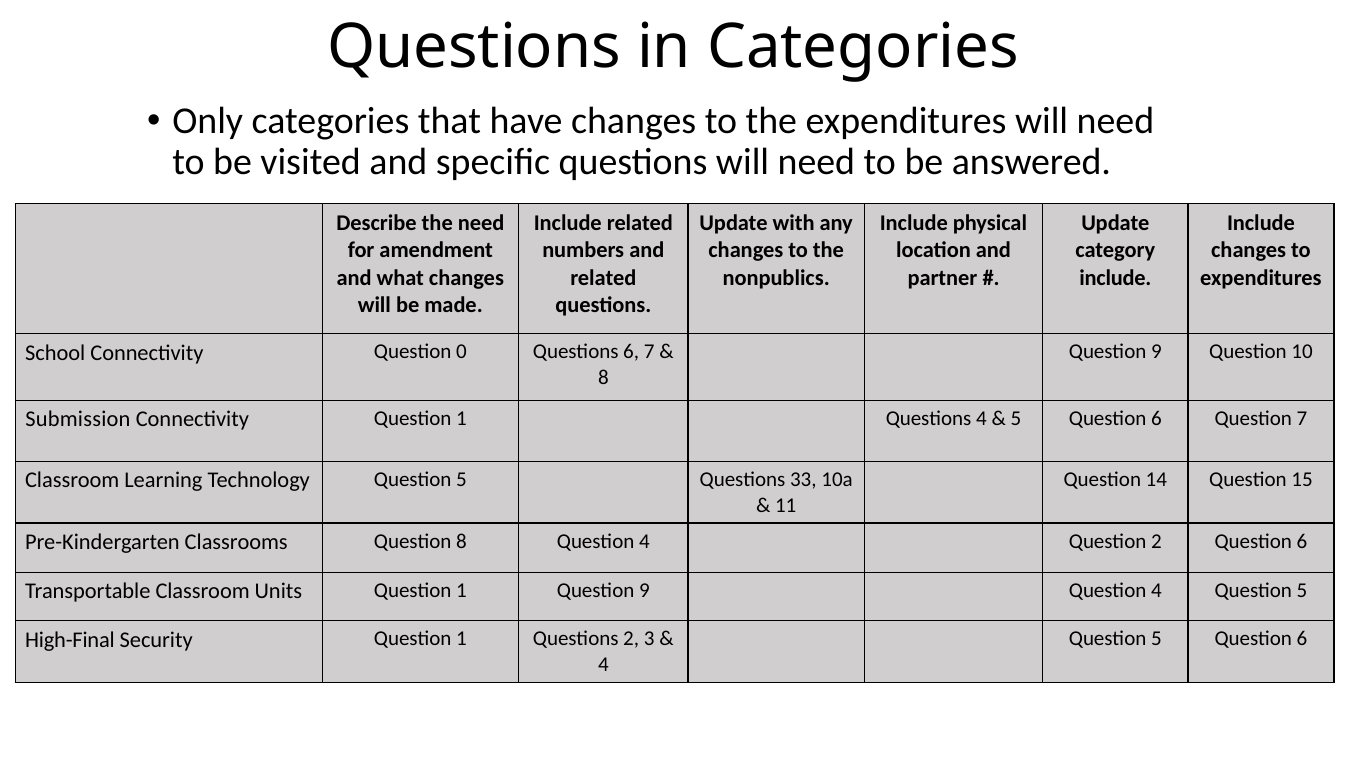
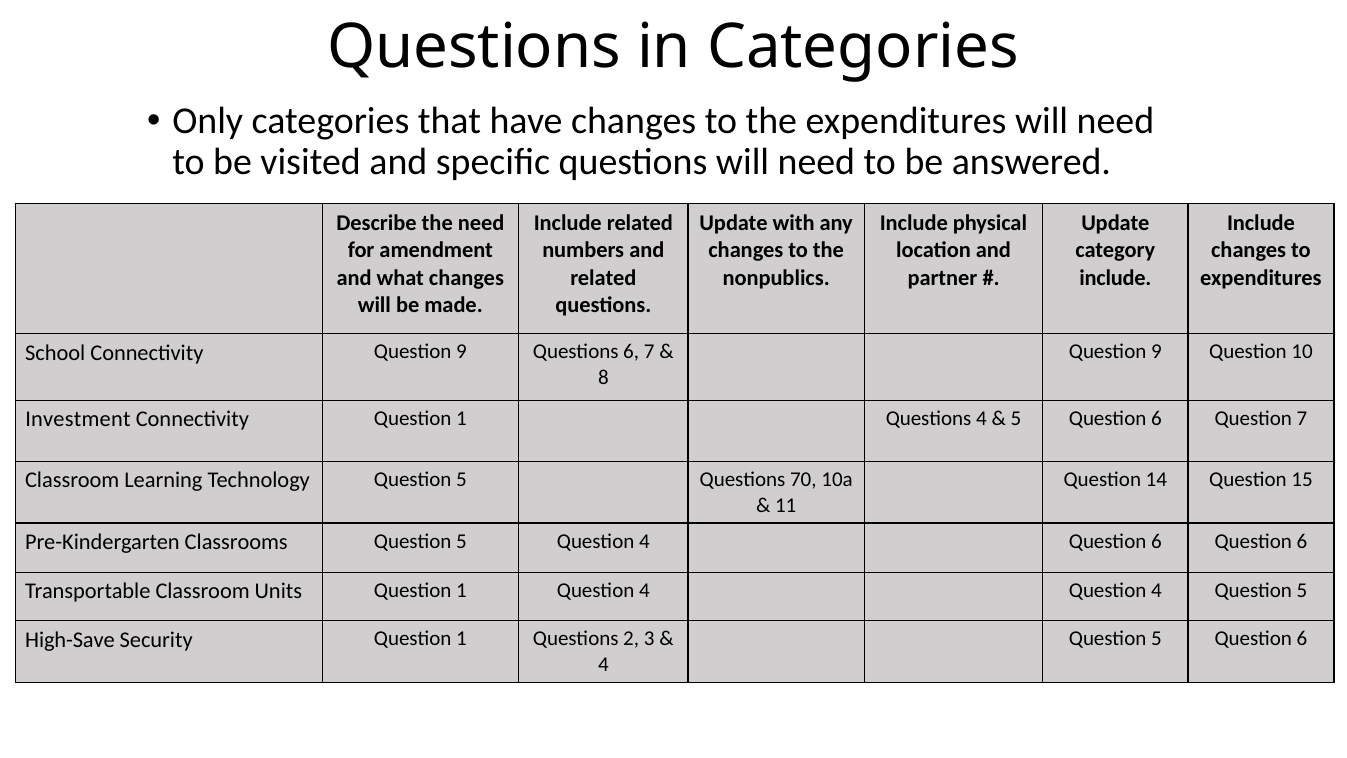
Connectivity Question 0: 0 -> 9 (461, 352)
Submission: Submission -> Investment (78, 419)
33: 33 -> 70 (803, 479)
Classrooms Question 8: 8 -> 5 (461, 541)
4 Question 2: 2 -> 6 (1156, 541)
1 Question 9: 9 -> 4 (644, 590)
High-Final: High-Final -> High-Save (70, 639)
